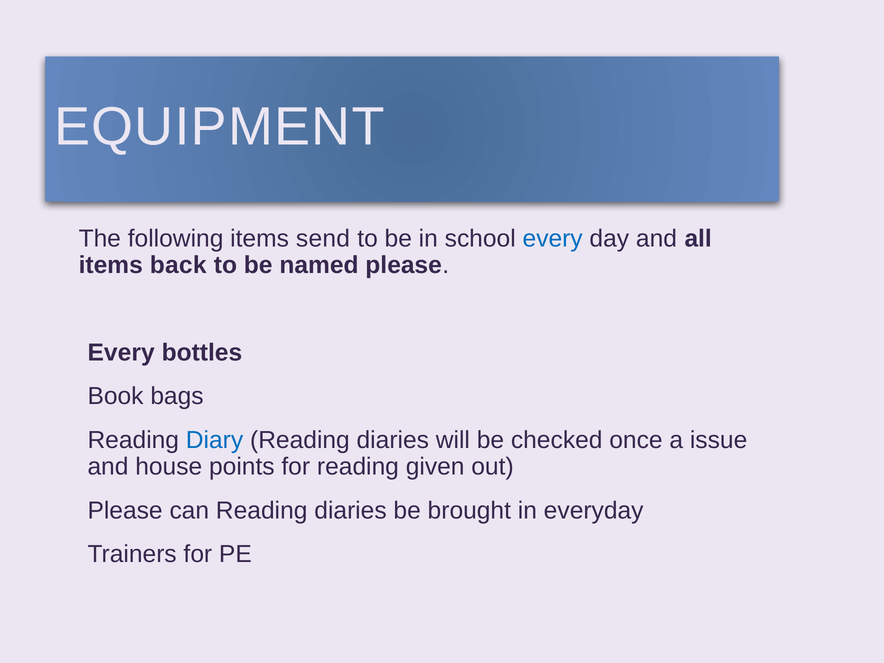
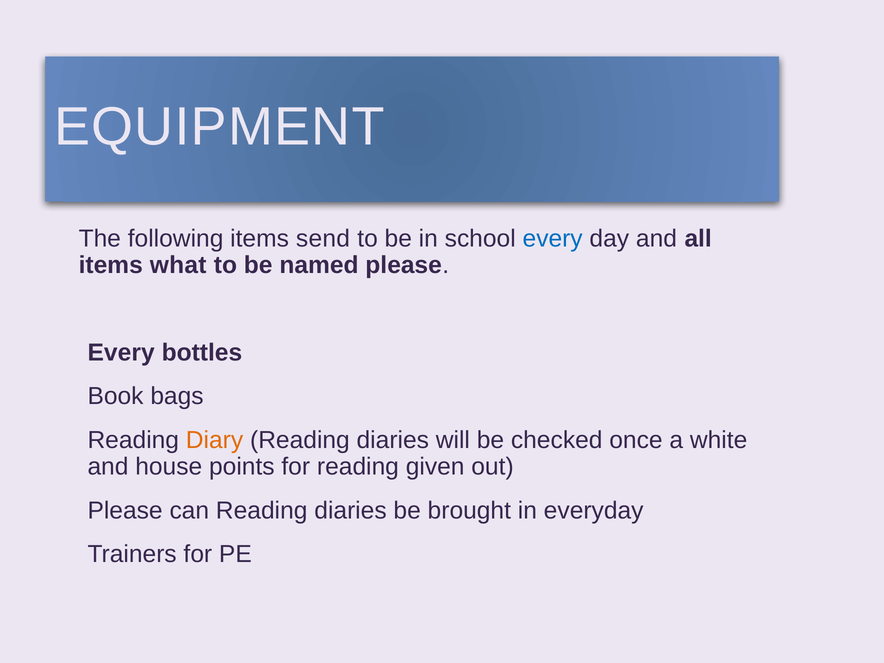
back: back -> what (178, 265)
Diary colour: blue -> orange (215, 440)
issue: issue -> white (719, 440)
